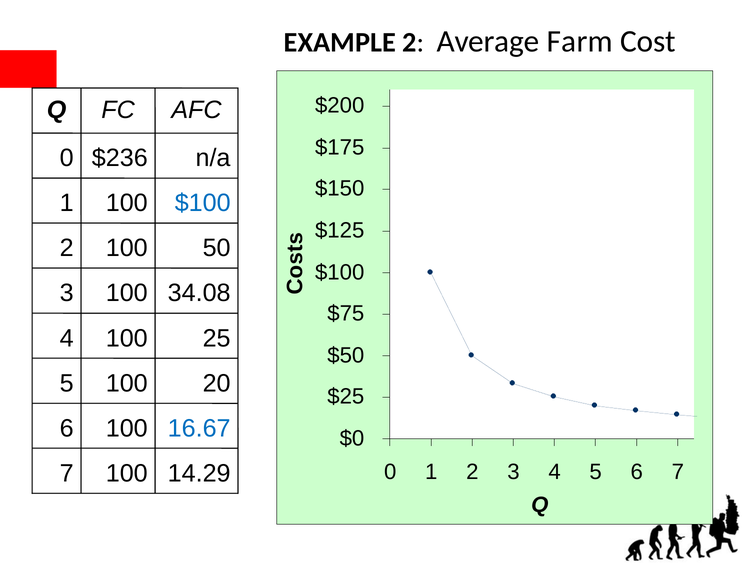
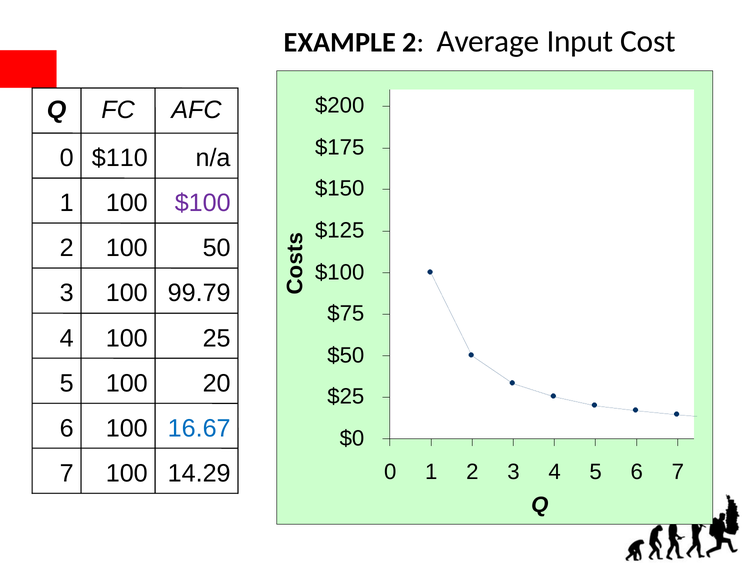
Farm: Farm -> Input (580, 41)
$236: $236 -> $110 (120, 158)
$100 colour: blue -> purple (203, 203)
34.08: 34.08 -> 99.79 (199, 293)
